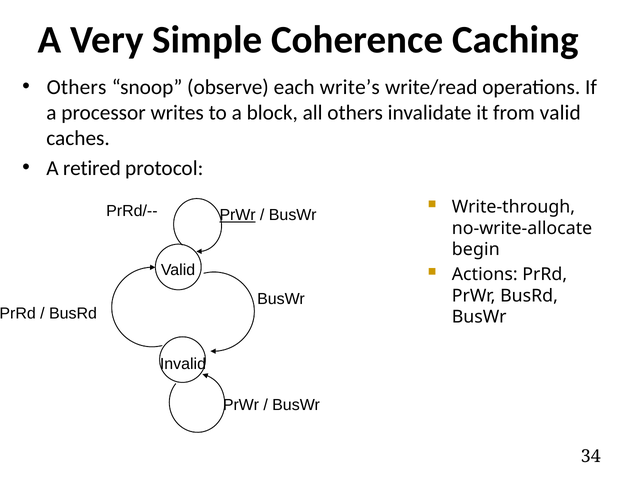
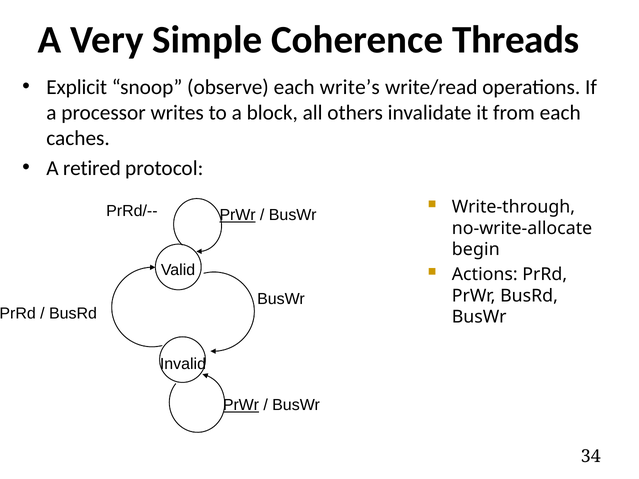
Caching: Caching -> Threads (516, 40)
Others: Others -> Explicit (77, 87)
from valid: valid -> each (560, 113)
PrWr underline: none -> present (241, 405)
